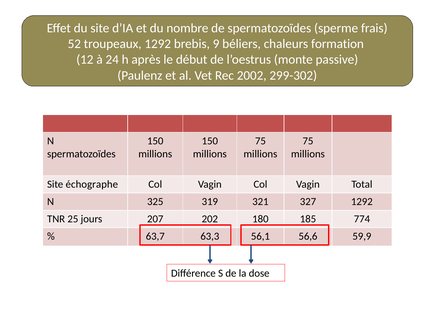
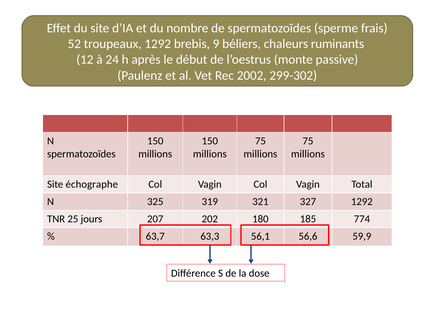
formation: formation -> ruminants (337, 44)
